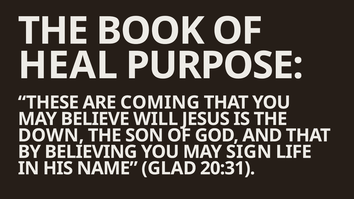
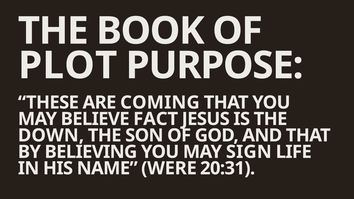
HEAL: HEAL -> PLOT (68, 66)
WILL: WILL -> FACT (156, 119)
GLAD: GLAD -> WERE (169, 168)
